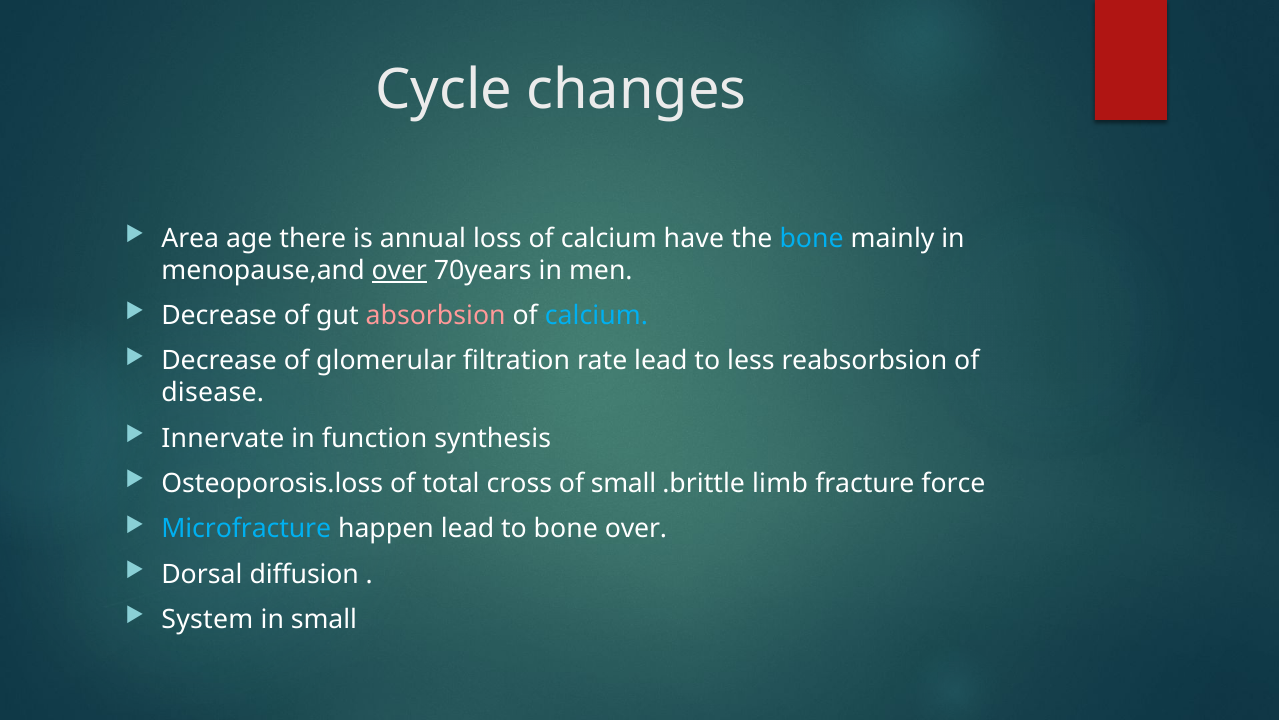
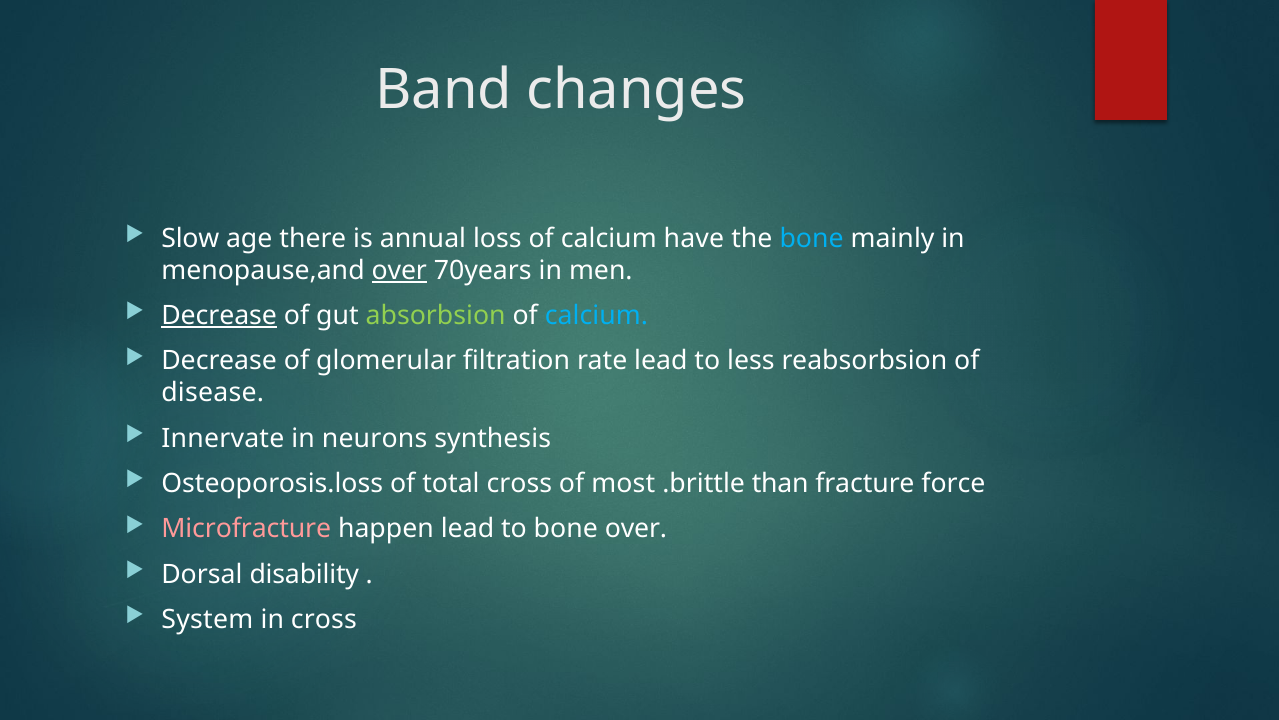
Cycle: Cycle -> Band (444, 90)
Area: Area -> Slow (190, 238)
Decrease underline: none -> present (219, 315)
absorbsion colour: pink -> light green (436, 315)
function: function -> neurons (375, 438)
of small: small -> most (623, 483)
limb: limb -> than (780, 483)
Microfracture colour: light blue -> pink (246, 529)
diffusion: diffusion -> disability (304, 574)
in small: small -> cross (324, 619)
